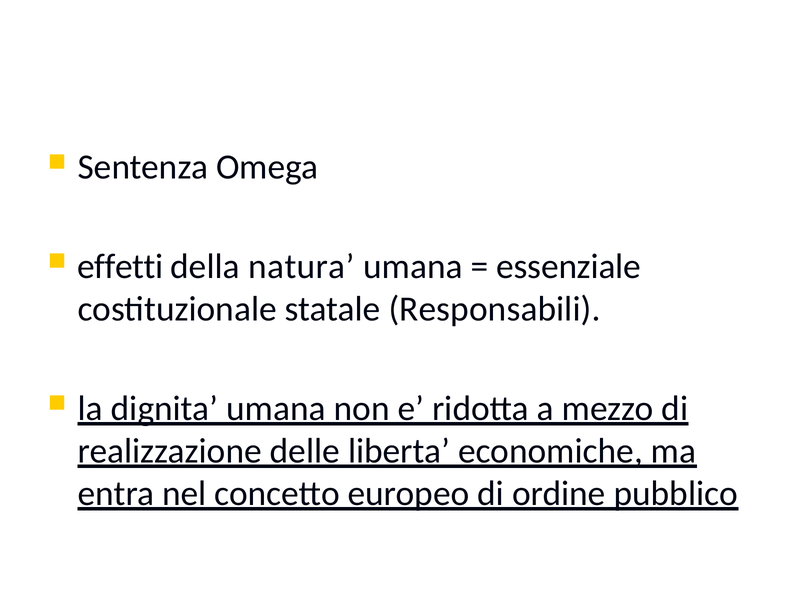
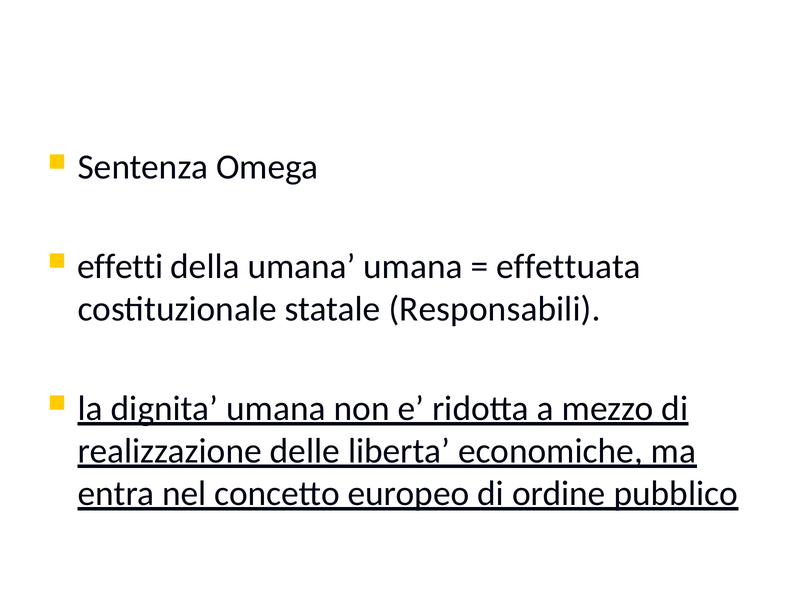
della natura: natura -> umana (302, 266)
essenziale: essenziale -> effettuata (569, 266)
